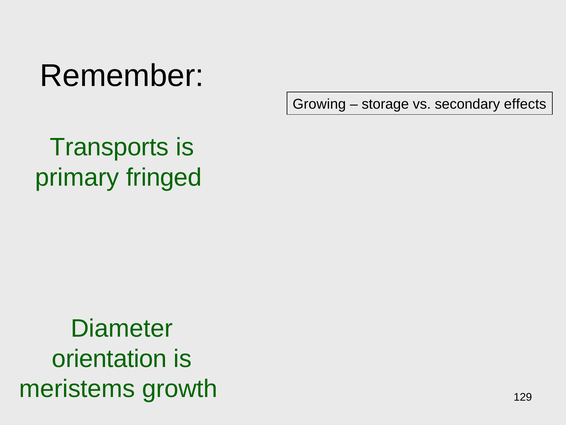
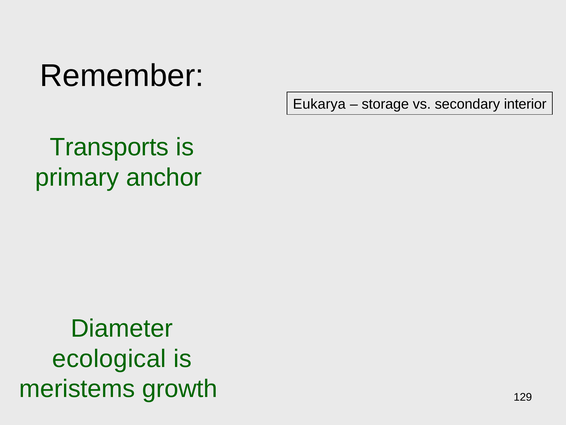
Growing: Growing -> Eukarya (319, 104)
effects: effects -> interior (525, 104)
fringed: fringed -> anchor (164, 177)
orientation: orientation -> ecological (109, 358)
